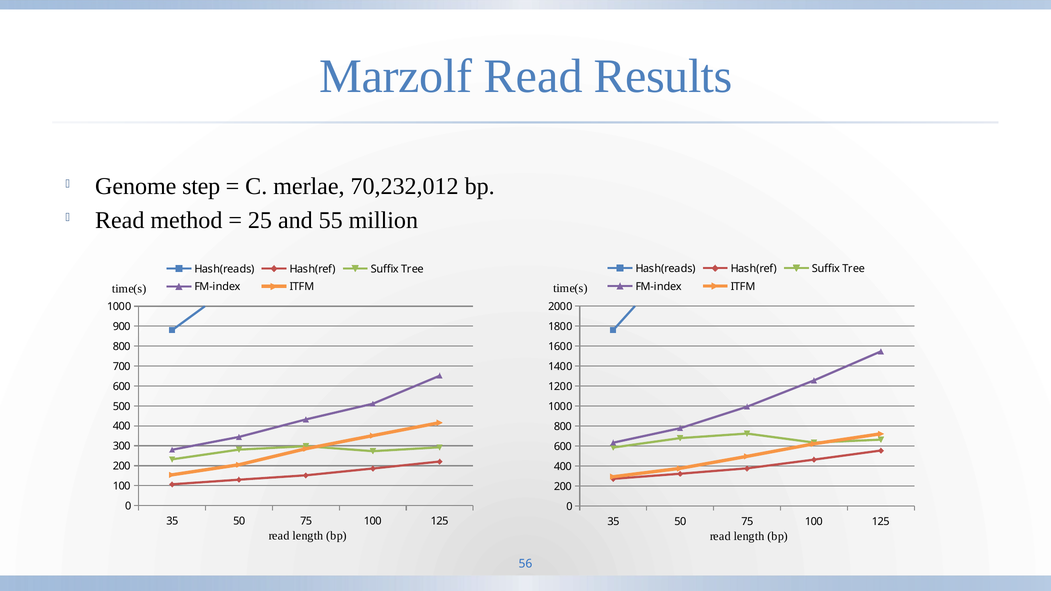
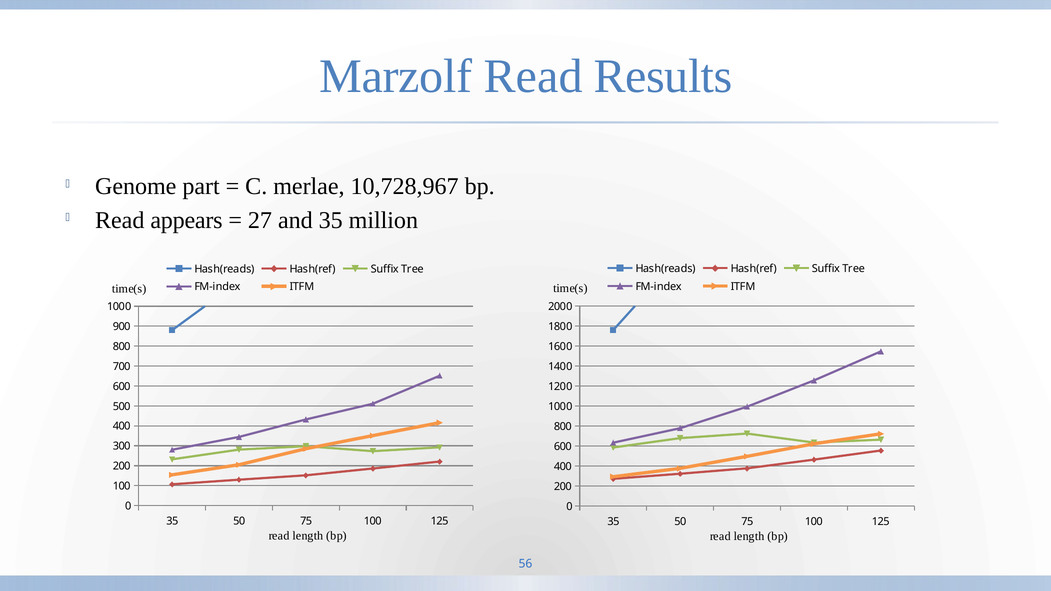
step: step -> part (201, 187)
70,232,012: 70,232,012 -> 10,728,967 (405, 187)
method: method -> appears (186, 220)
25: 25 -> 27 (260, 220)
and 55: 55 -> 35 (331, 220)
